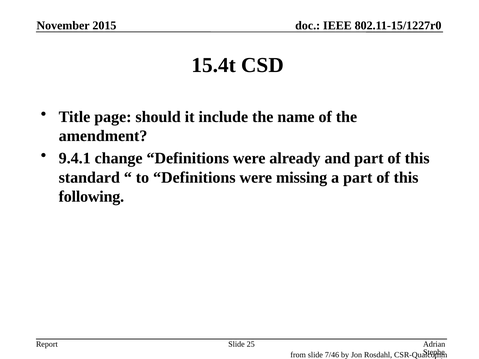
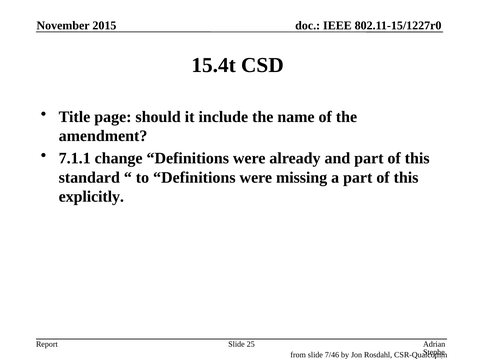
9.4.1: 9.4.1 -> 7.1.1 (75, 158)
following: following -> explicitly (91, 197)
